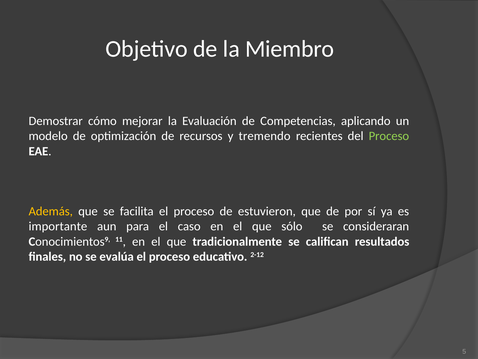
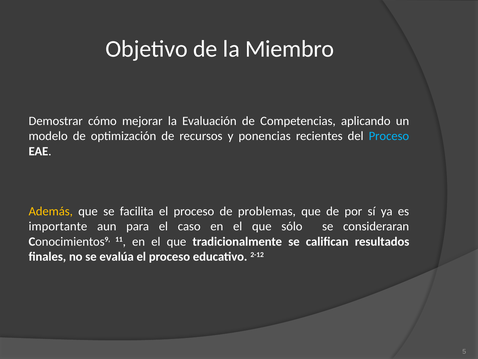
tremendo: tremendo -> ponencias (265, 136)
Proceso colour: light green -> light blue (389, 136)
estuvieron: estuvieron -> problemas (267, 211)
